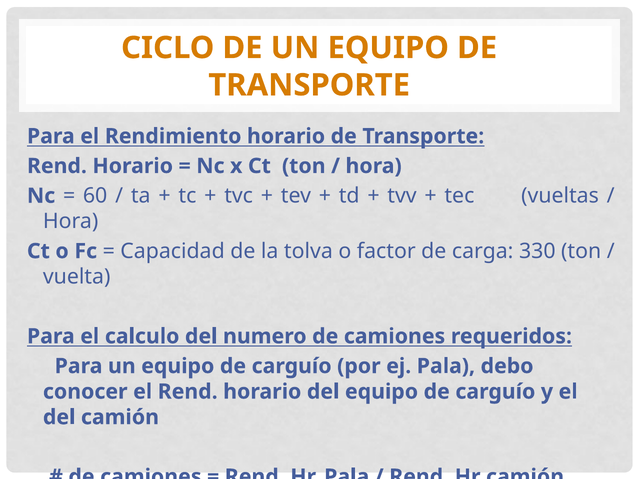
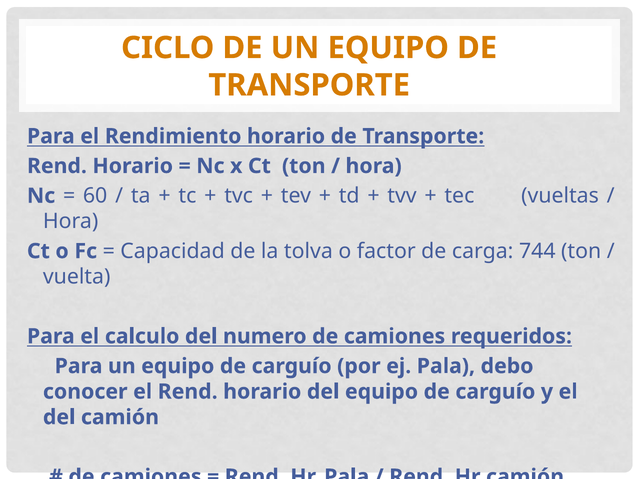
330: 330 -> 744 (537, 251)
